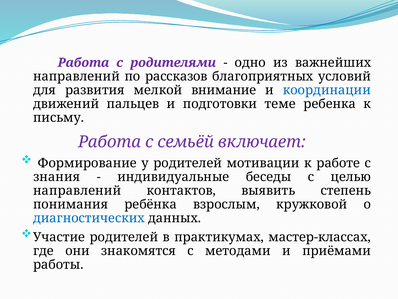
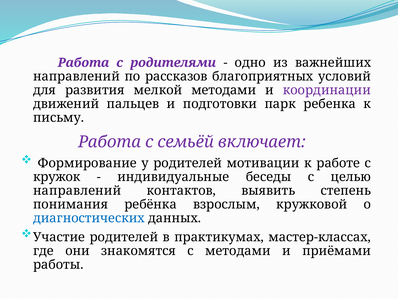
мелкой внимание: внимание -> методами (224, 90)
координации colour: blue -> purple (327, 90)
теме: теме -> парк (280, 104)
знания: знания -> кружок (57, 177)
